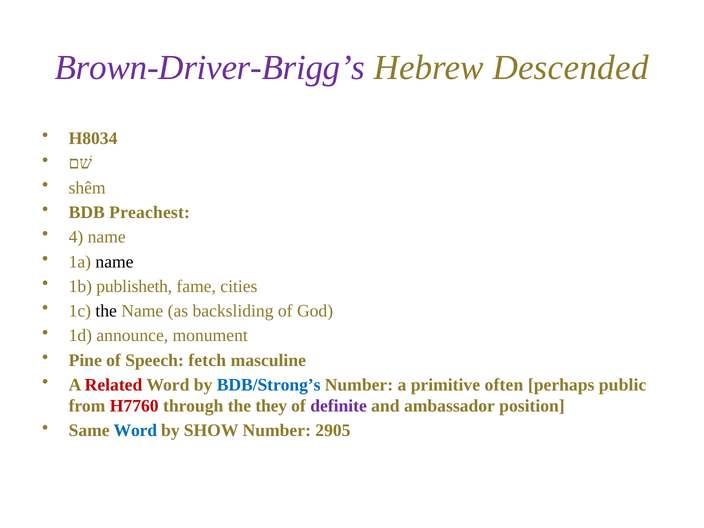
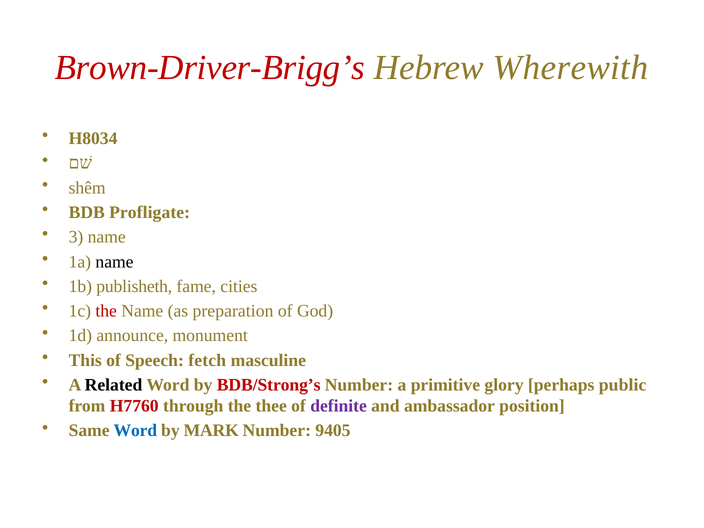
Brown-Driver-Brigg’s colour: purple -> red (210, 68)
Descended: Descended -> Wherewith (571, 68)
Preachest: Preachest -> Profligate (150, 212)
4: 4 -> 3 (76, 237)
the colour: black -> red (106, 311)
backsliding: backsliding -> preparation (233, 311)
Pine: Pine -> This (85, 360)
Related colour: red -> black (114, 385)
BDB/Strong’s colour: blue -> red (269, 385)
often: often -> glory (504, 385)
they: they -> thee (271, 406)
SHOW: SHOW -> MARK (211, 431)
2905: 2905 -> 9405 (333, 431)
